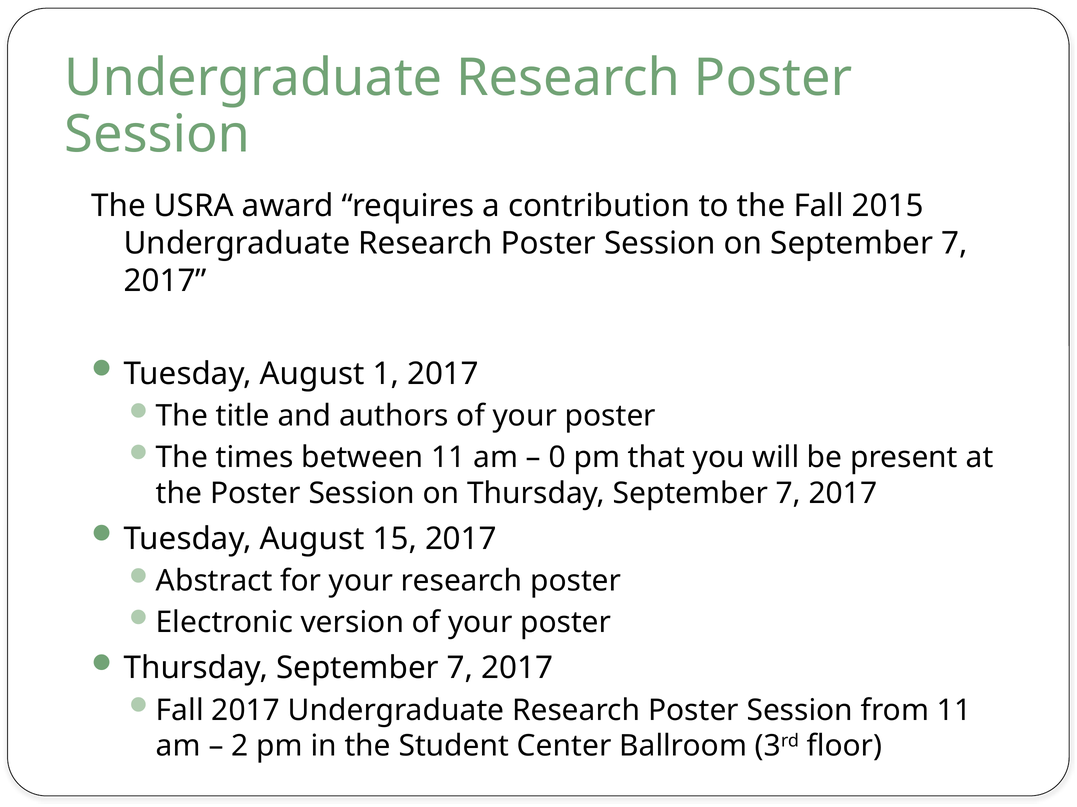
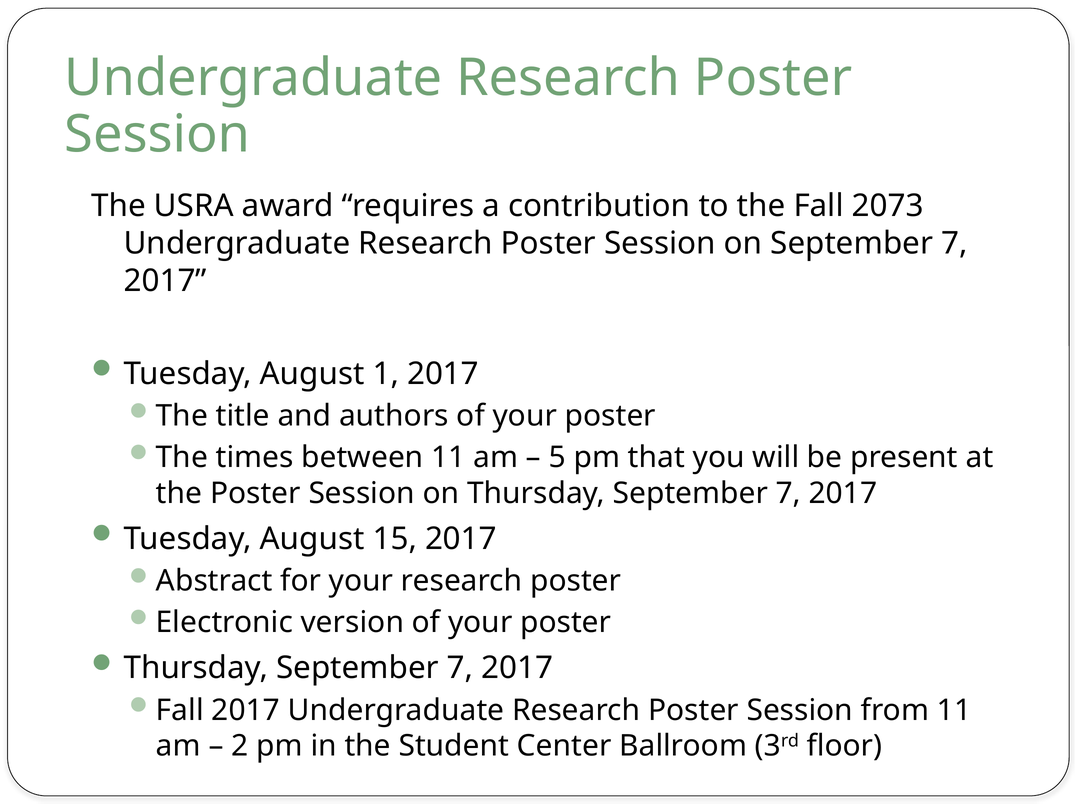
2015: 2015 -> 2073 (888, 206)
0: 0 -> 5 (557, 458)
